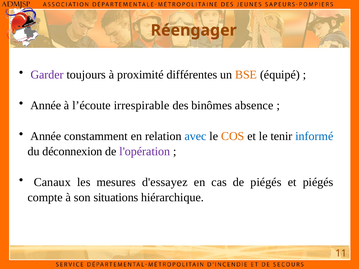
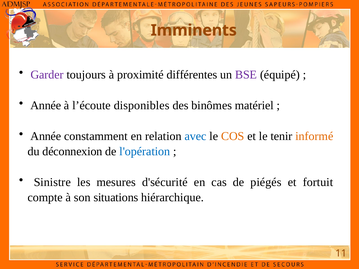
Réengager: Réengager -> Imminents (194, 30)
BSE colour: orange -> purple (246, 75)
irrespirable: irrespirable -> disponibles (142, 105)
absence: absence -> matériel (254, 105)
informé colour: blue -> orange (314, 136)
l'opération colour: purple -> blue (145, 152)
Canaux: Canaux -> Sinistre (52, 182)
d'essayez: d'essayez -> d'sécurité (165, 182)
et piégés: piégés -> fortuit (318, 182)
